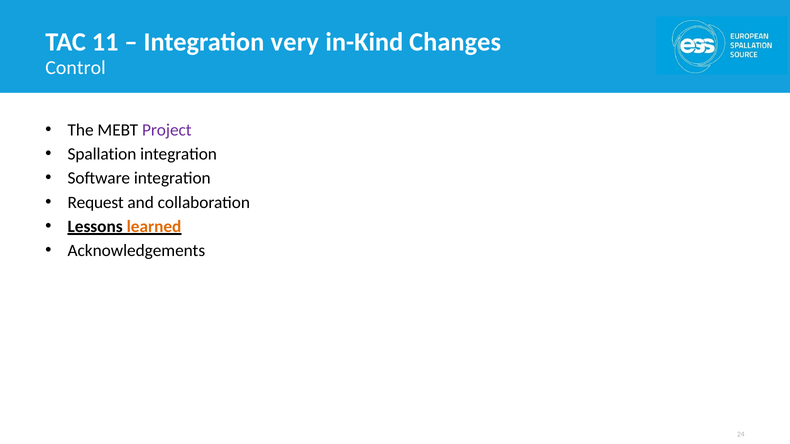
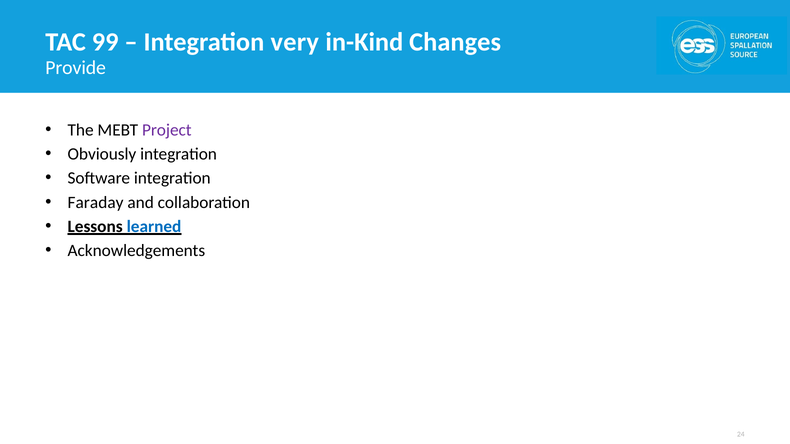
11: 11 -> 99 (105, 42)
Control: Control -> Provide (76, 68)
Spallation: Spallation -> Obviously (102, 154)
Request: Request -> Faraday (96, 203)
learned colour: orange -> blue (154, 227)
